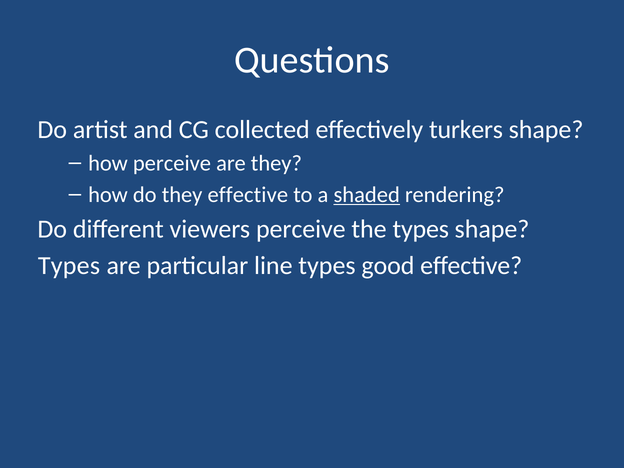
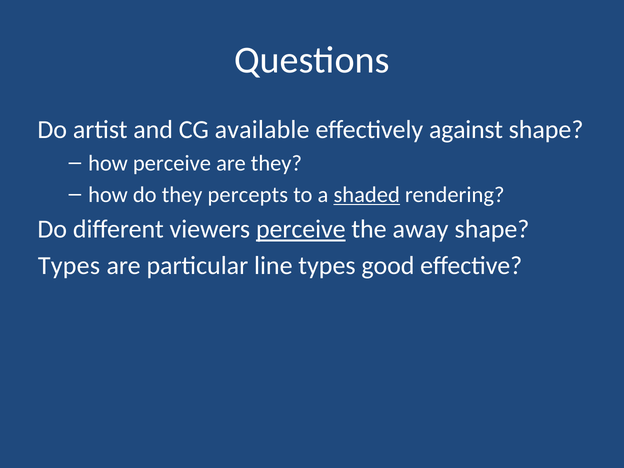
collected: collected -> available (262, 130)
turkers: turkers -> against (466, 130)
they effective: effective -> percepts (248, 195)
perceive underline: none -> present (301, 229)
the types: types -> away (421, 229)
